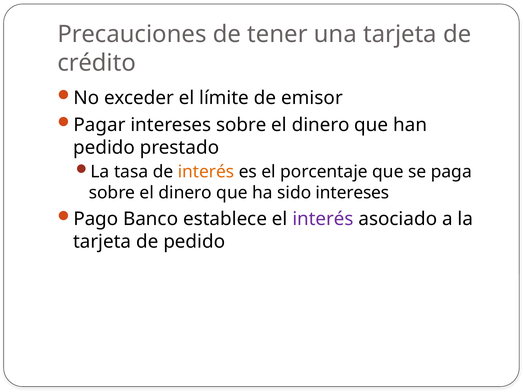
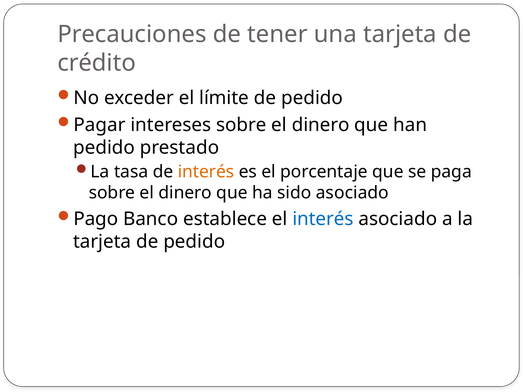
límite de emisor: emisor -> pedido (312, 98)
sido intereses: intereses -> asociado (352, 193)
interés colour: purple -> blue (323, 219)
